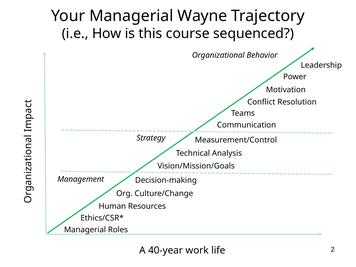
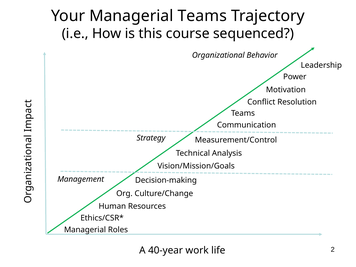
Managerial Wayne: Wayne -> Teams (202, 16)
